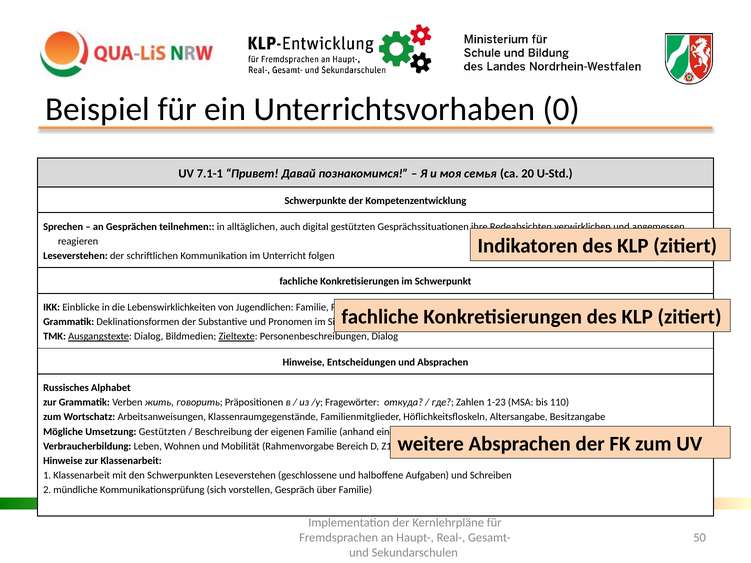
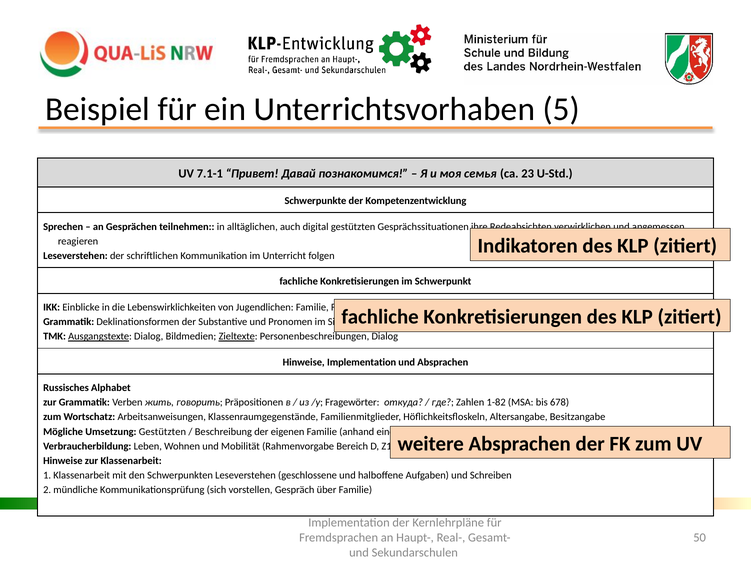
0: 0 -> 5 (561, 109)
20: 20 -> 23 (528, 174)
Hinweise Entscheidungen: Entscheidungen -> Implementation (362, 362)
1-23: 1-23 -> 1-82 (496, 403)
110: 110 -> 678 (560, 403)
